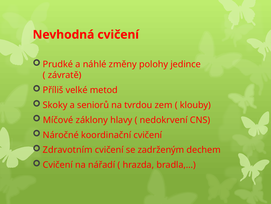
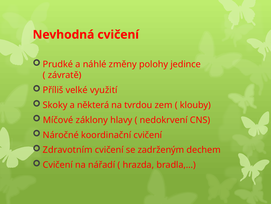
metod: metod -> využití (104, 90)
seniorů: seniorů -> některá (93, 105)
